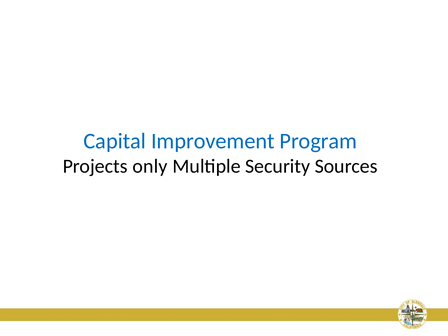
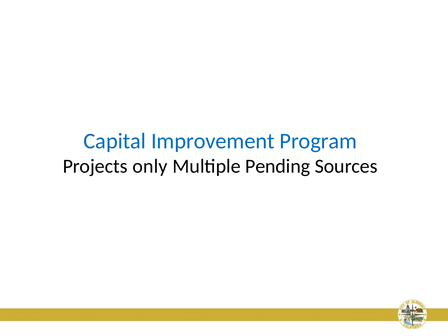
Security: Security -> Pending (278, 166)
